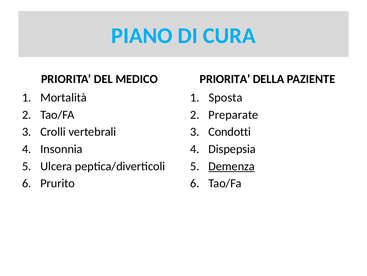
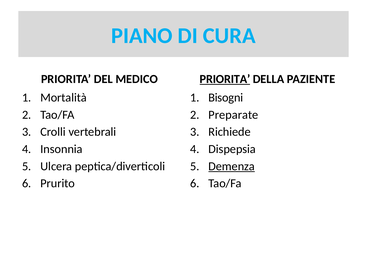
PRIORITA underline: none -> present (225, 79)
Sposta: Sposta -> Bisogni (226, 97)
Condotti: Condotti -> Richiede (230, 132)
